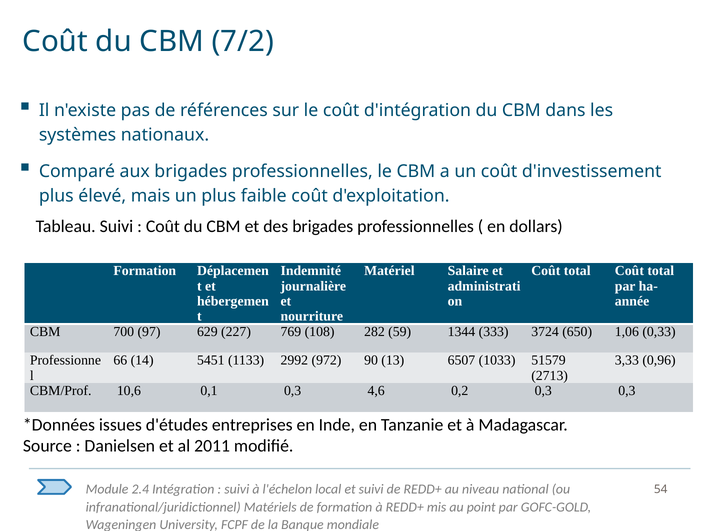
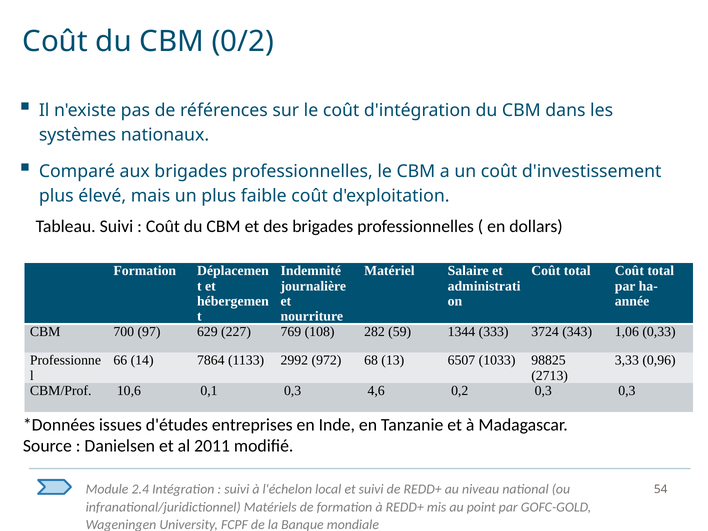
7/2: 7/2 -> 0/2 (243, 42)
650: 650 -> 343 (577, 332)
5451: 5451 -> 7864 (211, 360)
90: 90 -> 68 (371, 360)
51579: 51579 -> 98825 (549, 360)
